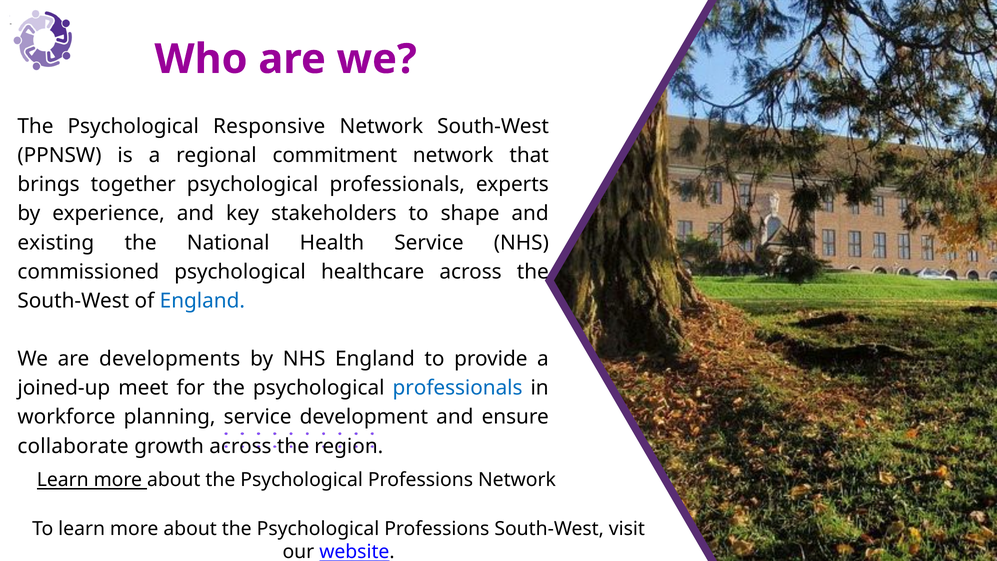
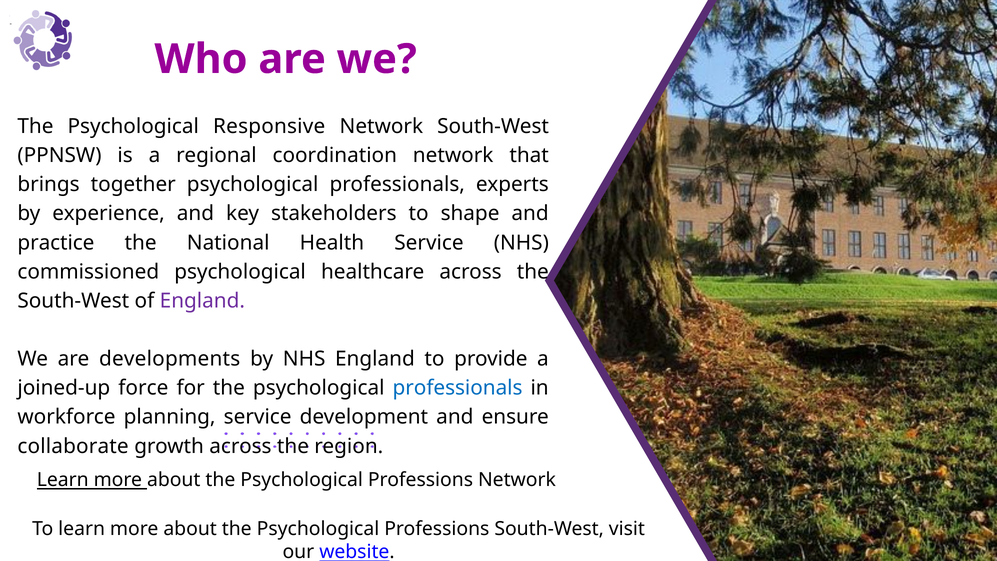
commitment: commitment -> coordination (335, 155)
existing: existing -> practice (56, 243)
England colour: blue -> purple (202, 301)
meet: meet -> force (143, 388)
